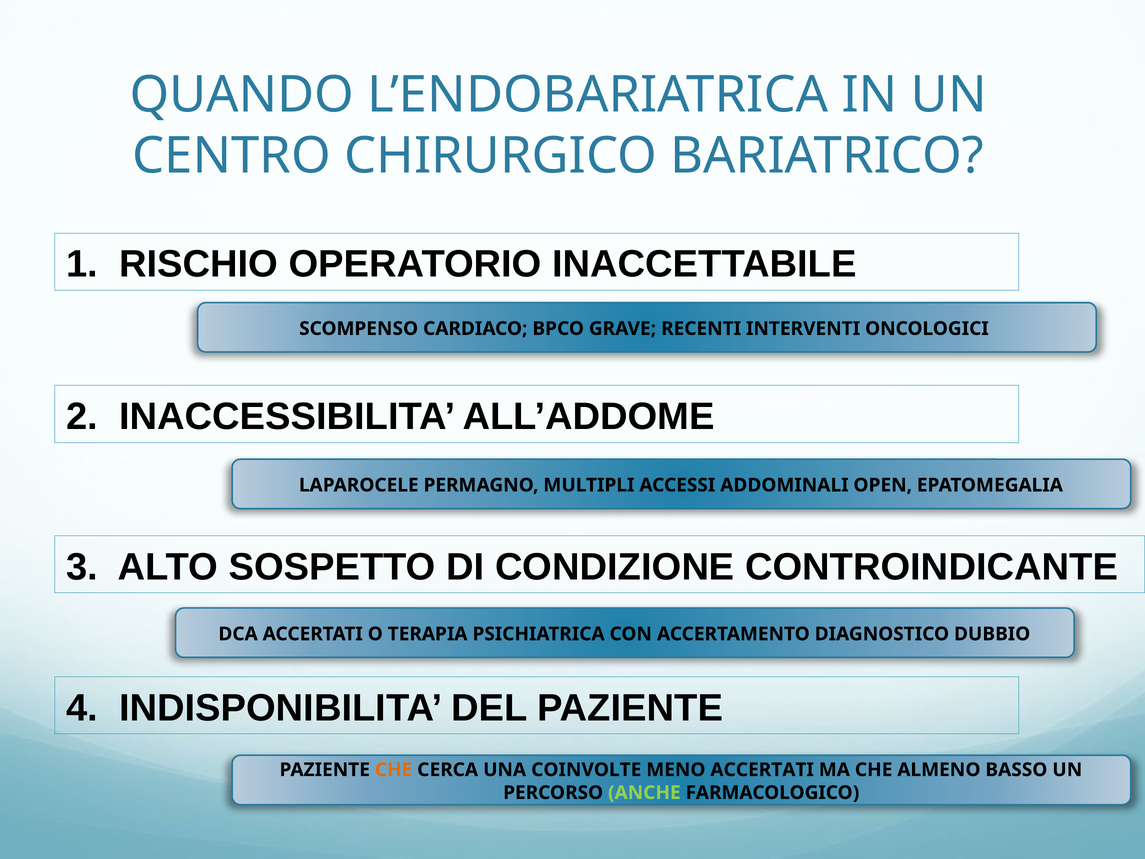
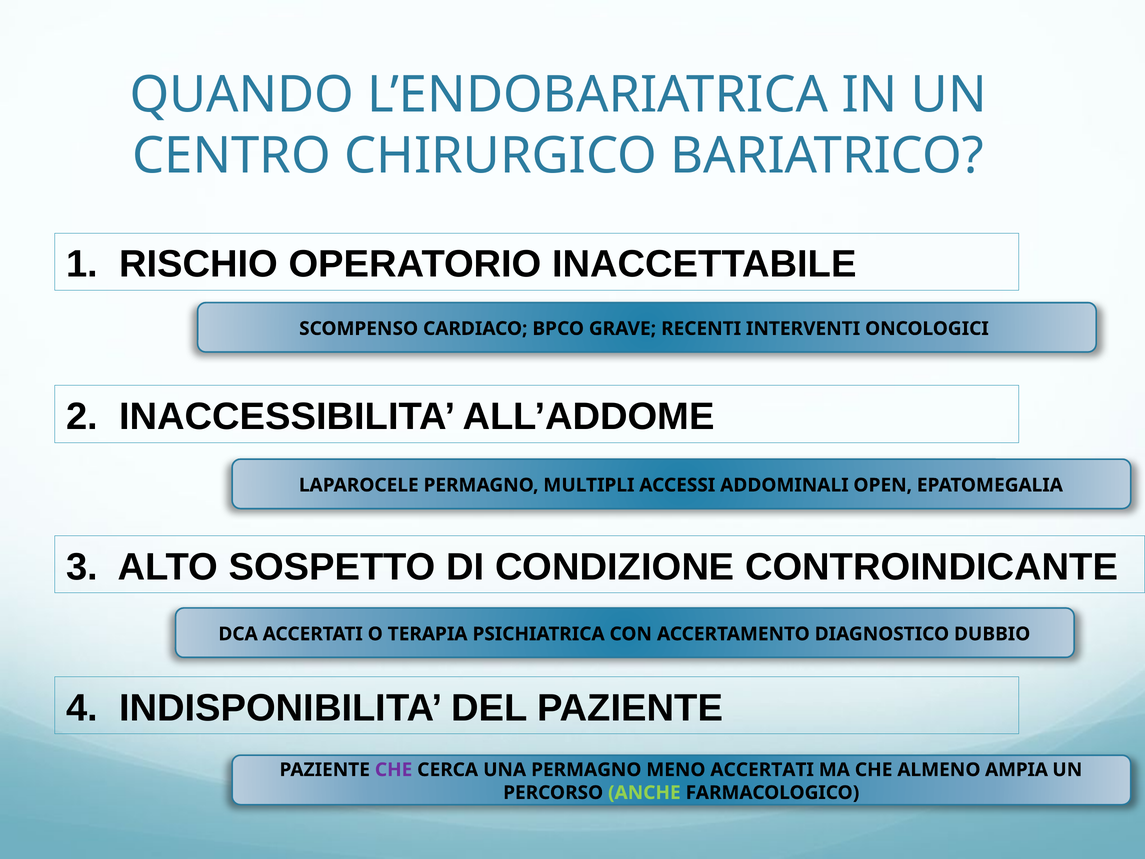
CHE colour: orange -> purple (394, 770)
UNA COINVOLTE: COINVOLTE -> PERMAGNO (586, 770)
BASSO: BASSO -> AMPIA (1016, 770)
